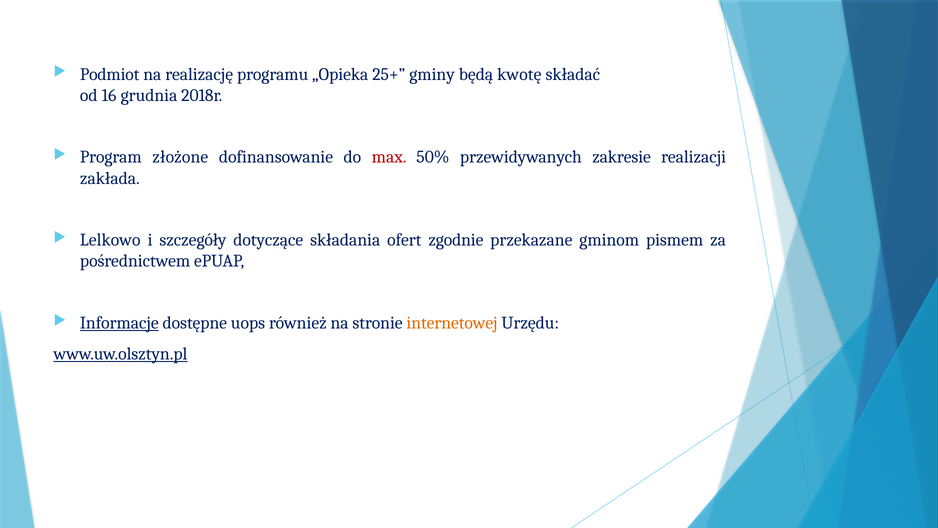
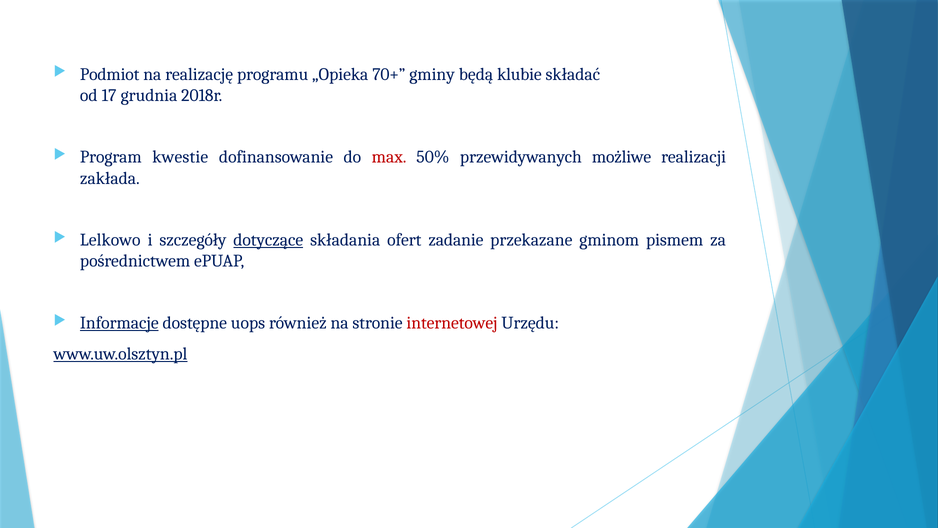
25+: 25+ -> 70+ (389, 74)
kwotę: kwotę -> klubie (519, 74)
16: 16 -> 17 (109, 95)
złożone: złożone -> kwestie (180, 157)
zakresie: zakresie -> możliwe (622, 157)
dotyczące underline: none -> present (268, 240)
zgodnie: zgodnie -> zadanie (456, 240)
internetowej colour: orange -> red (452, 323)
